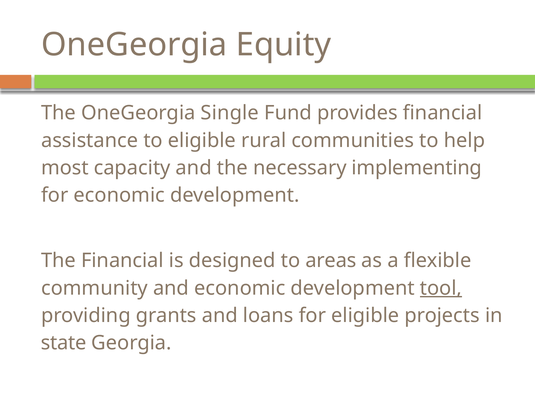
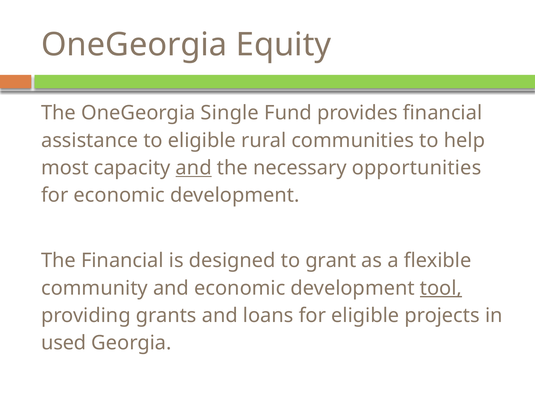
and underline: none -> present (194, 168)
implementing: implementing -> opportunities (417, 168)
areas: areas -> grant (331, 261)
state: state -> used (64, 343)
